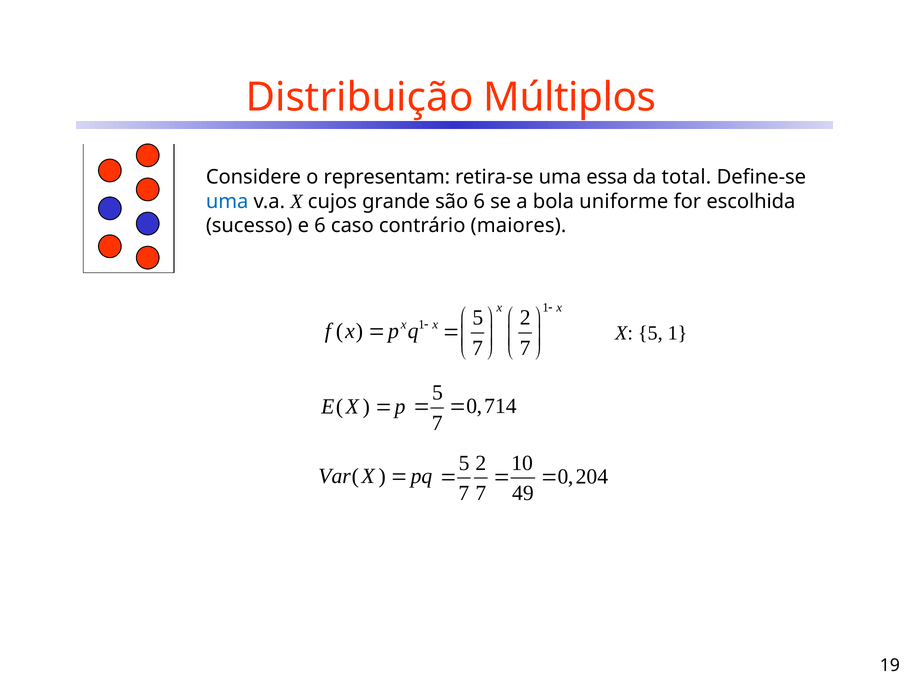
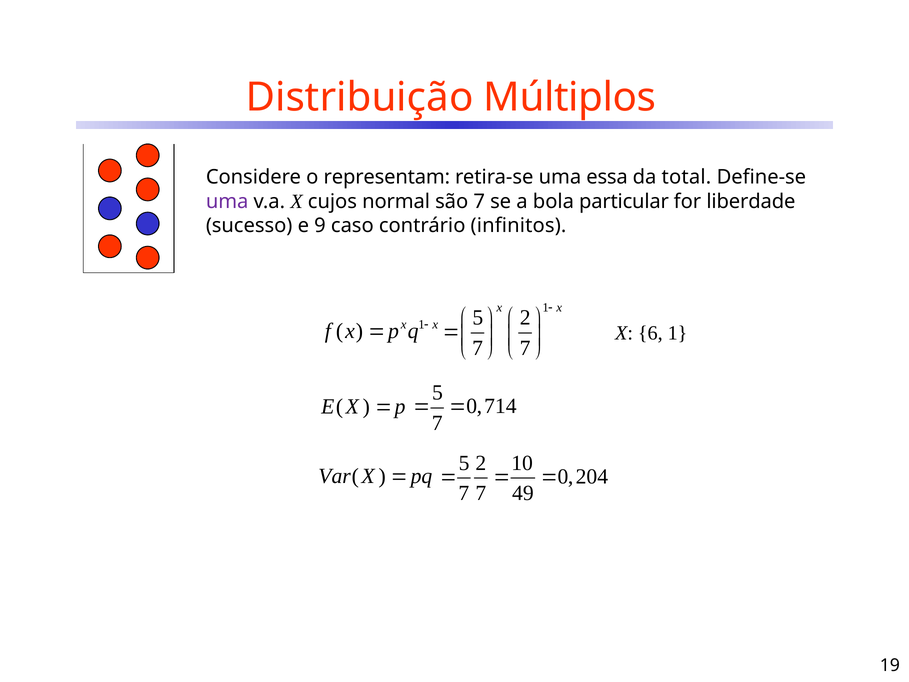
uma colour: blue -> purple (227, 201)
grande: grande -> normal (396, 201)
são 6: 6 -> 7 (479, 201)
uniforme: uniforme -> particular (624, 201)
escolhida: escolhida -> liberdade (751, 201)
e 6: 6 -> 9 (320, 226)
maiores: maiores -> infinitos (518, 226)
X 5: 5 -> 6 (650, 333)
